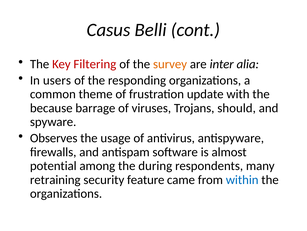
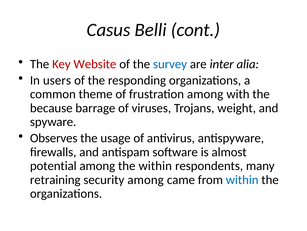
Filtering: Filtering -> Website (95, 64)
survey colour: orange -> blue (170, 64)
frustration update: update -> among (205, 94)
should: should -> weight (237, 108)
the during: during -> within (155, 165)
security feature: feature -> among (146, 179)
